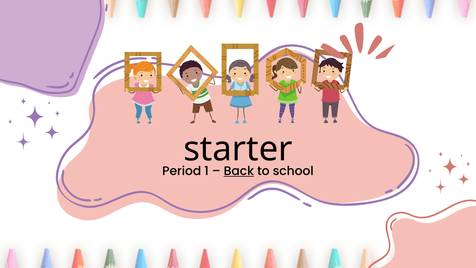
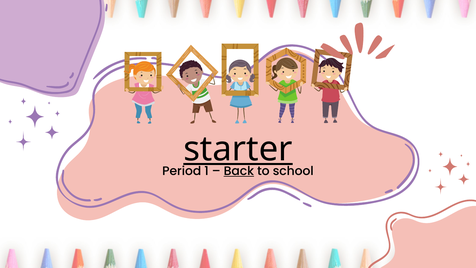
starter underline: none -> present (238, 149)
